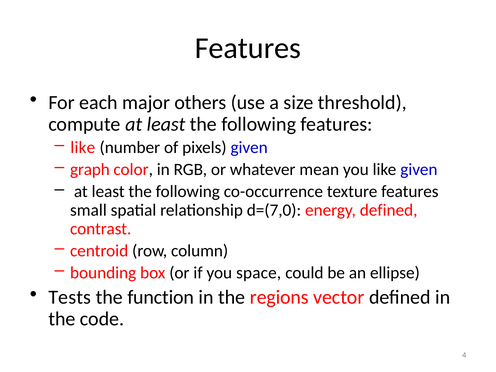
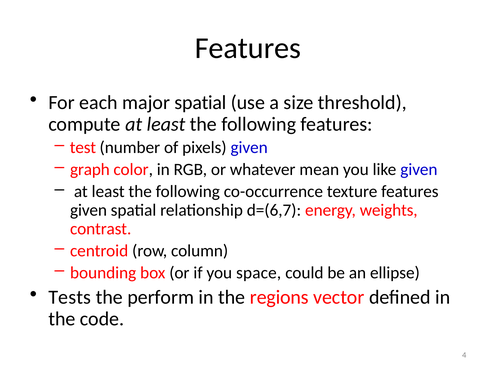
major others: others -> spatial (200, 103)
like: like -> test (83, 147)
small: small -> given (89, 210)
d=(7,0: d=(7,0 -> d=(6,7 (274, 210)
energy defined: defined -> weights (389, 210)
function: function -> perform (161, 297)
